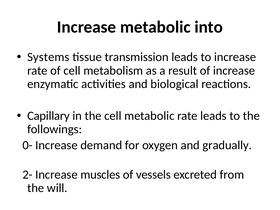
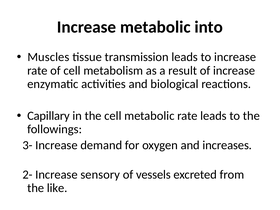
Systems: Systems -> Muscles (48, 57)
0-: 0- -> 3- (27, 145)
gradually: gradually -> increases (227, 145)
muscles: muscles -> sensory (100, 175)
will: will -> like (57, 188)
